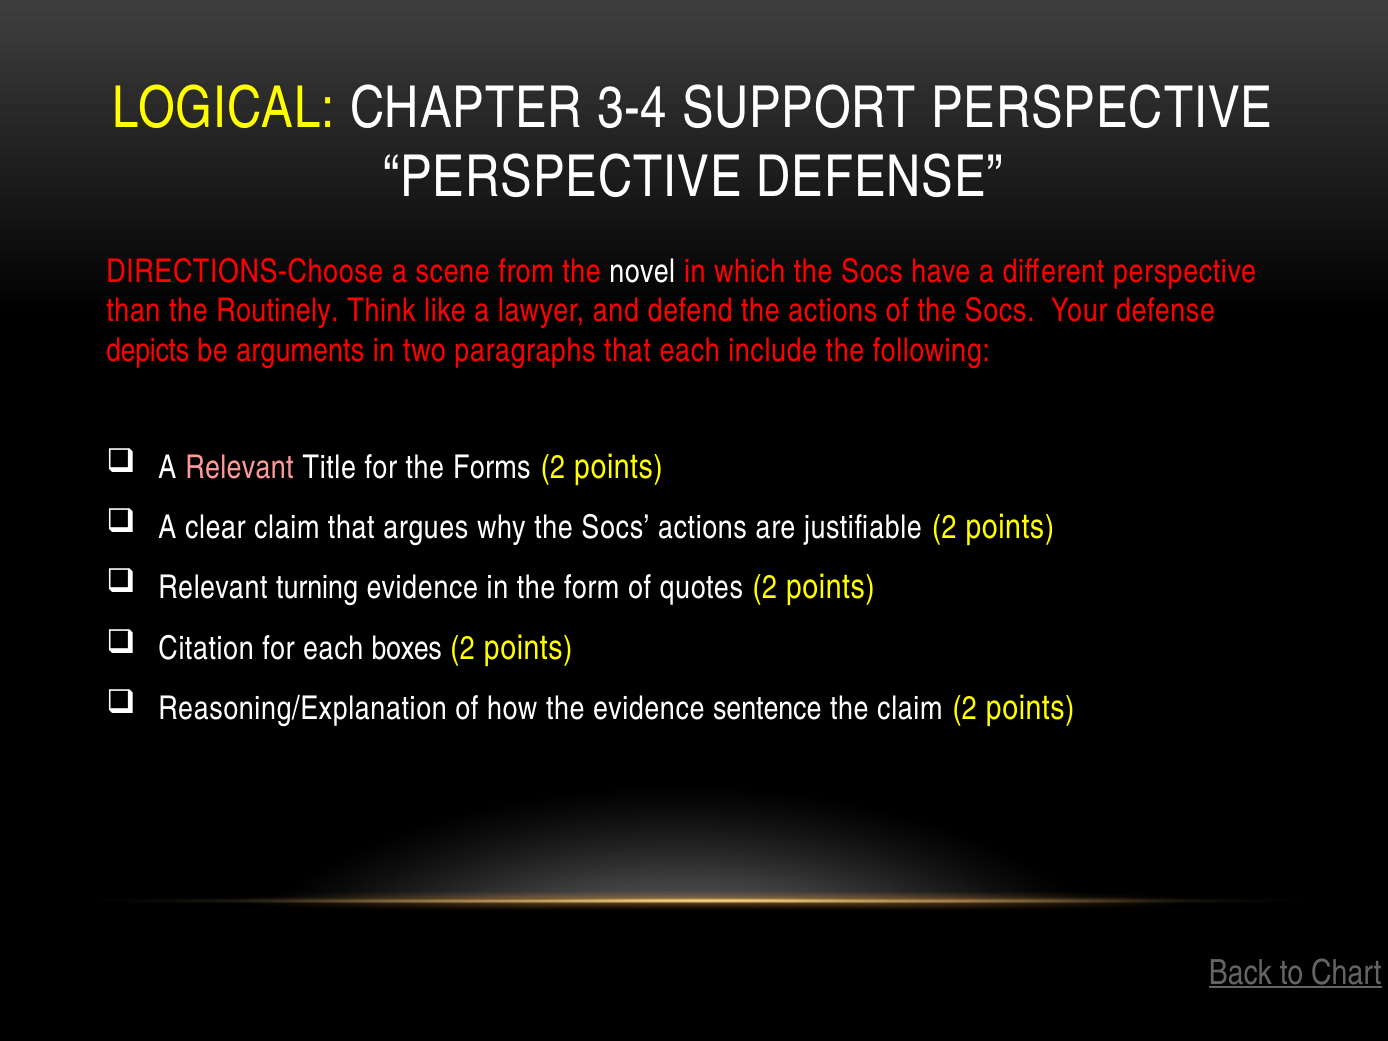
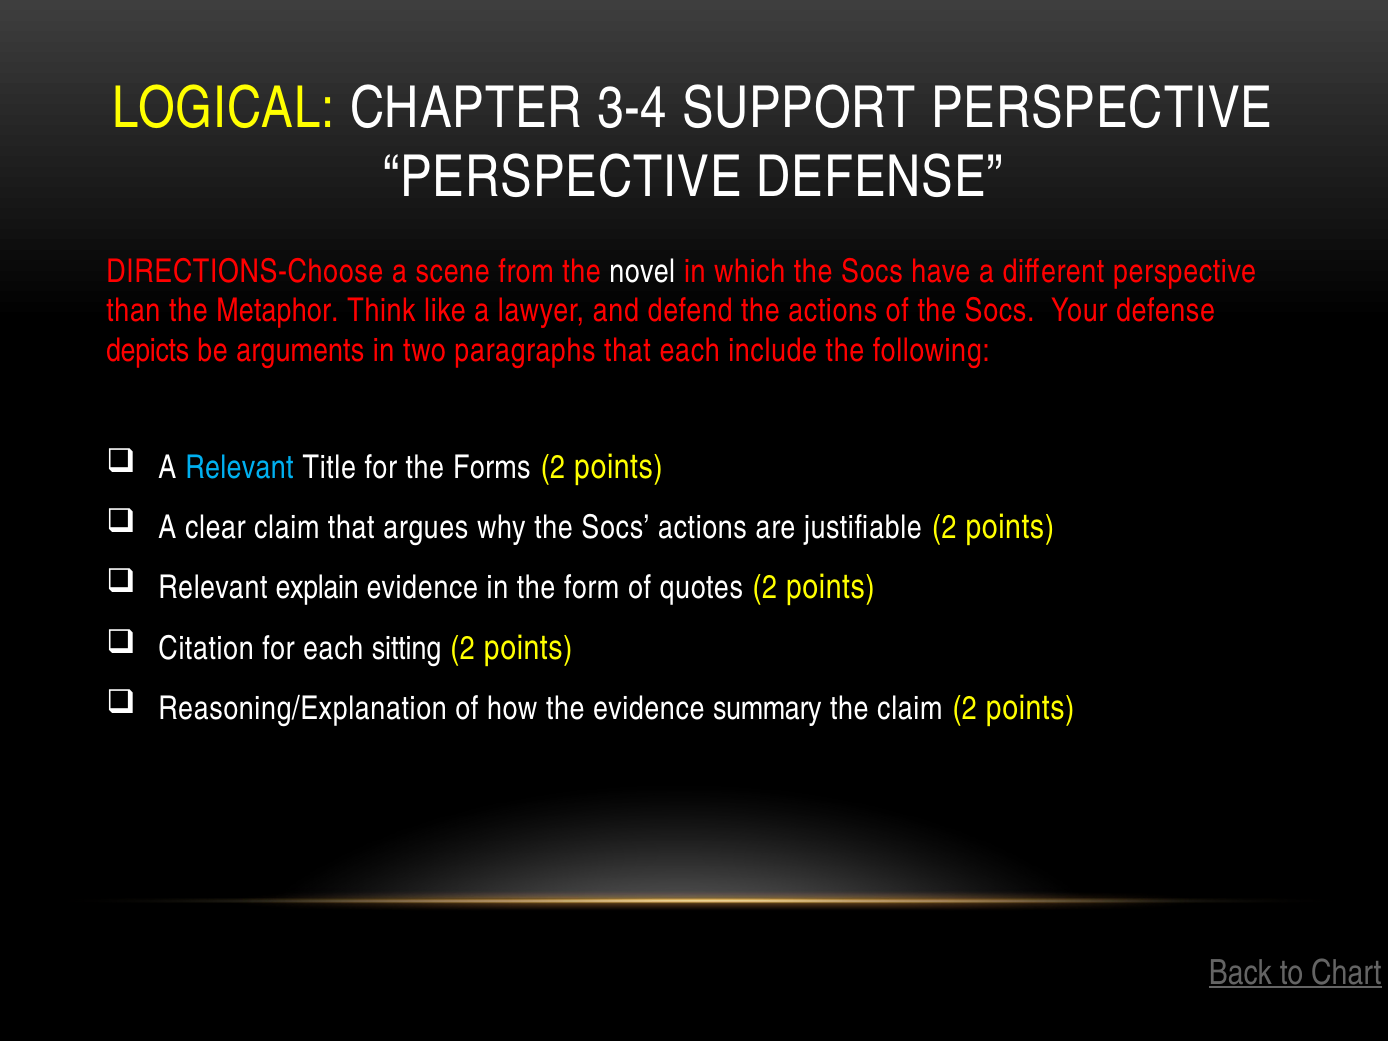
Routinely: Routinely -> Metaphor (278, 311)
Relevant colour: pink -> light blue (240, 468)
turning: turning -> explain (317, 588)
boxes: boxes -> sitting (407, 648)
sentence: sentence -> summary (767, 708)
